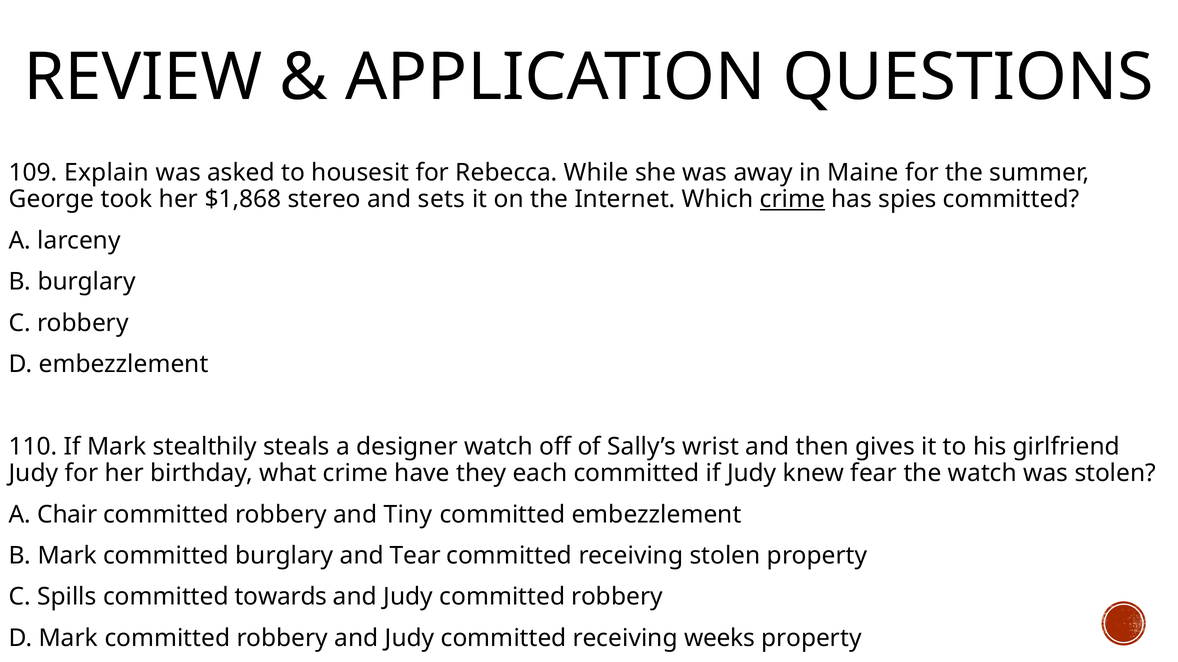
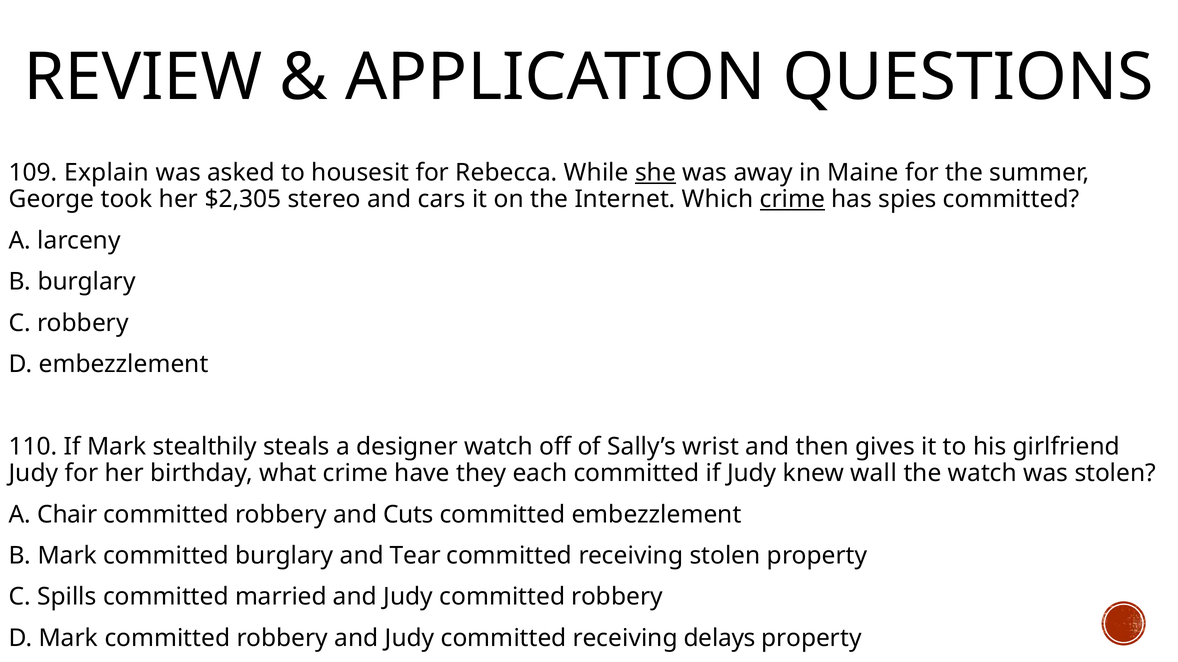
she underline: none -> present (655, 173)
$1,868: $1,868 -> $2,305 (243, 200)
sets: sets -> cars (442, 200)
fear: fear -> wall (874, 474)
Tiny: Tiny -> Cuts (408, 515)
towards: towards -> married (281, 597)
weeks: weeks -> delays (720, 639)
